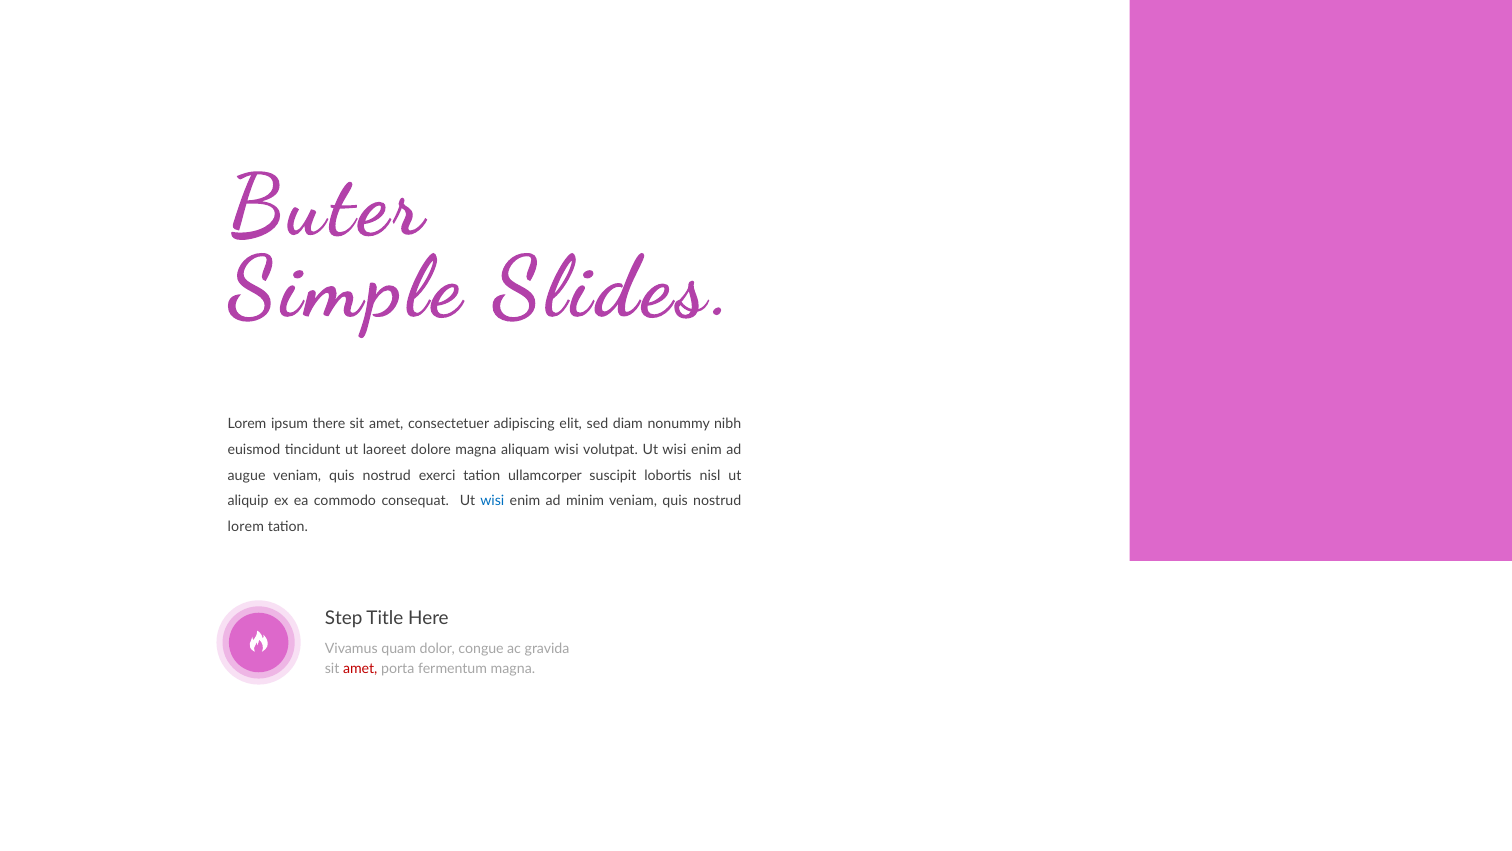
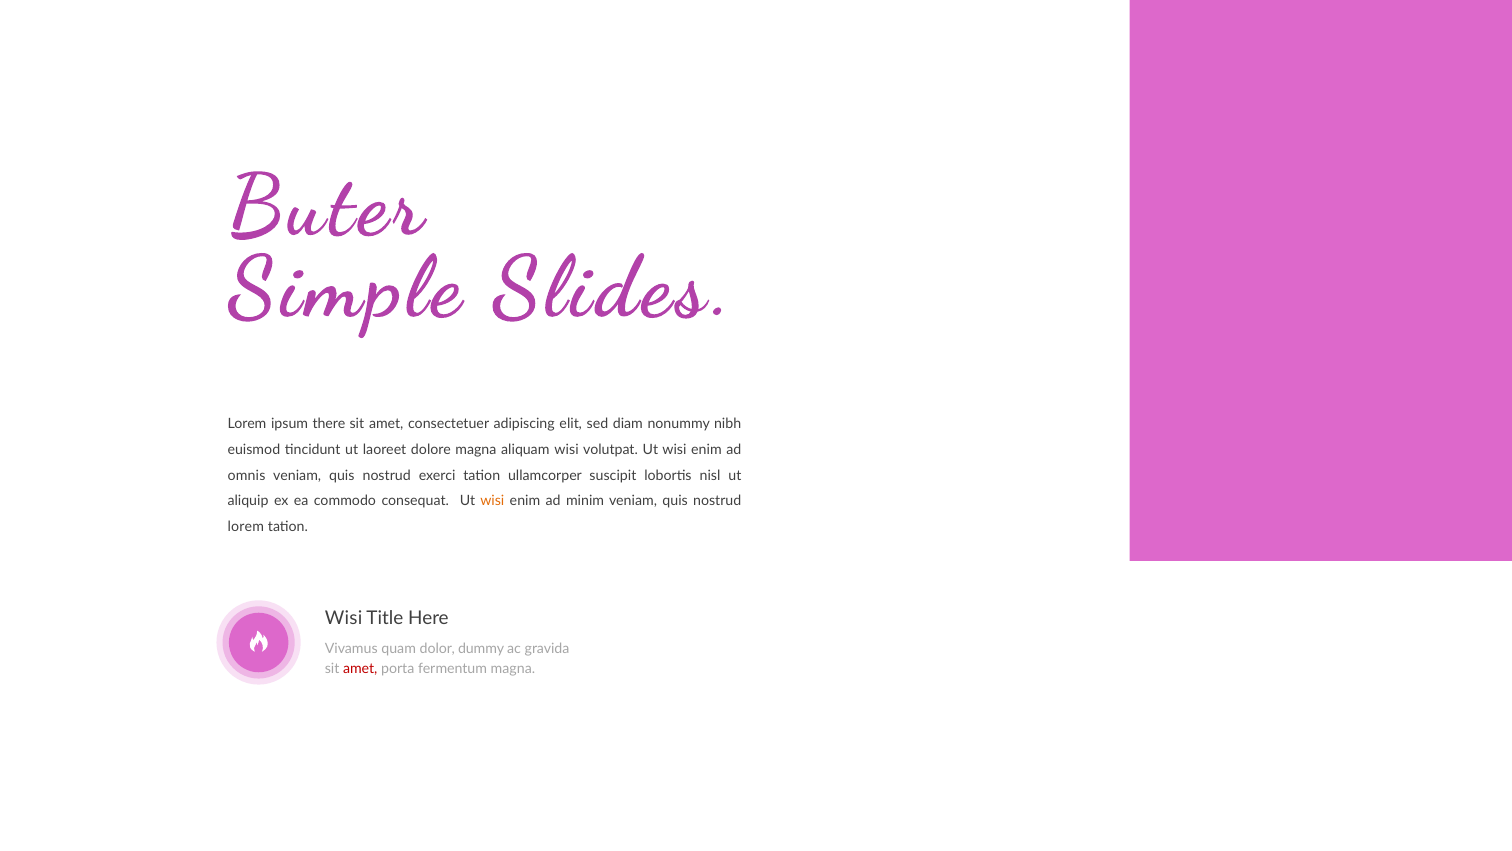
augue: augue -> omnis (247, 475)
wisi colour: blue -> orange (492, 501)
Step: Step -> Wisi (344, 618)
congue: congue -> dummy (481, 648)
